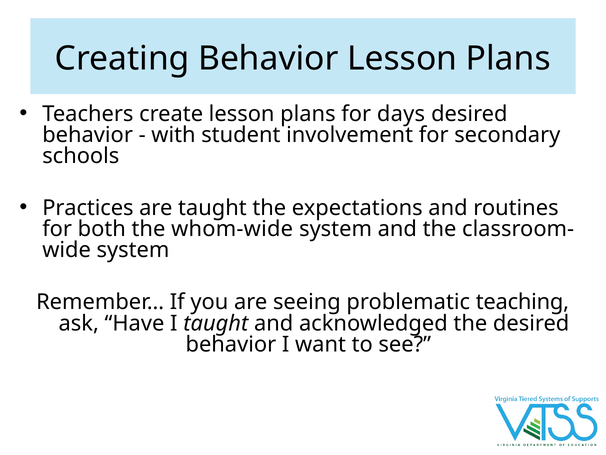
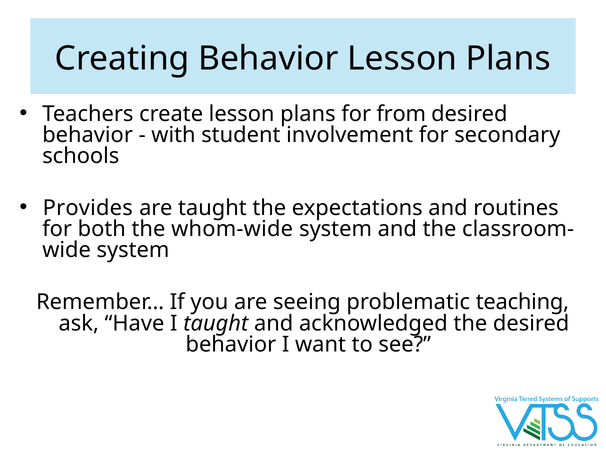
days: days -> from (401, 114)
Practices: Practices -> Provides (88, 208)
